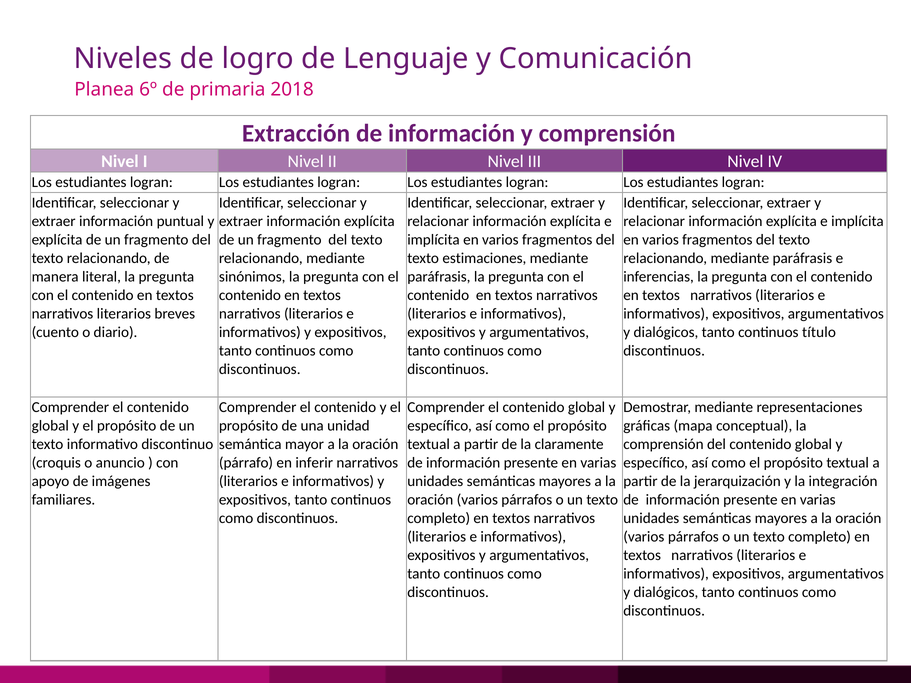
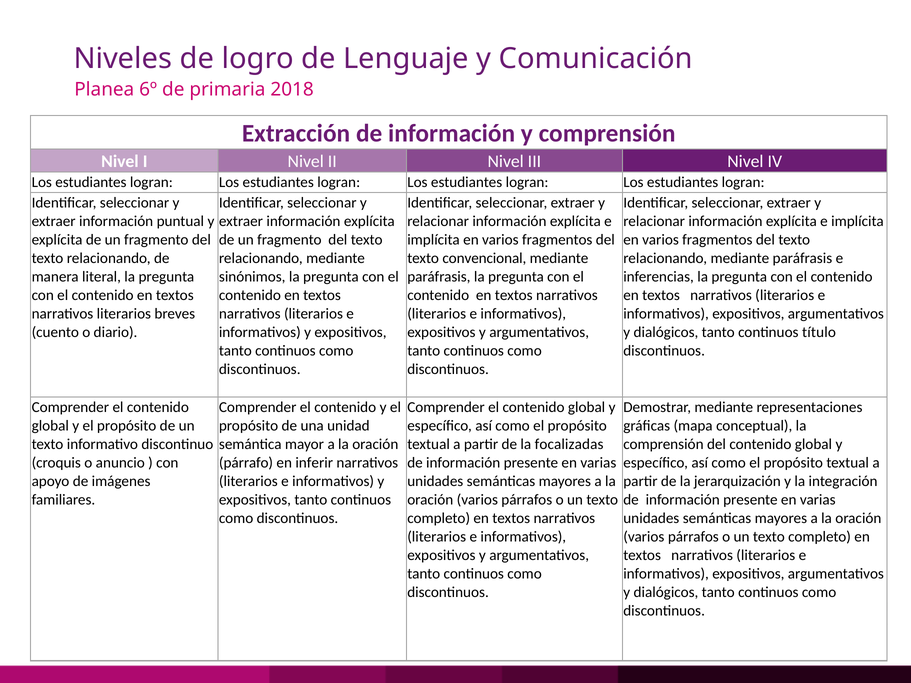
estimaciones: estimaciones -> convencional (484, 258)
claramente: claramente -> focalizadas (569, 444)
